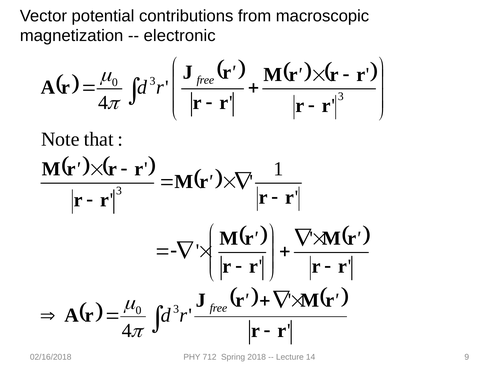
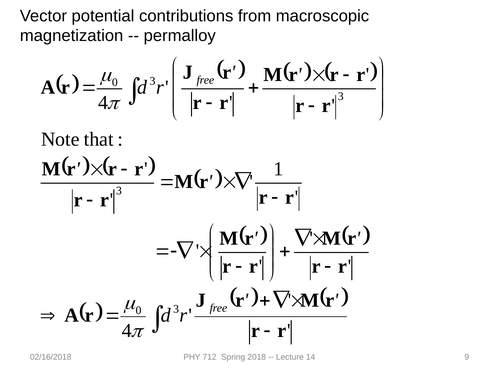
electronic: electronic -> permalloy (180, 36)
